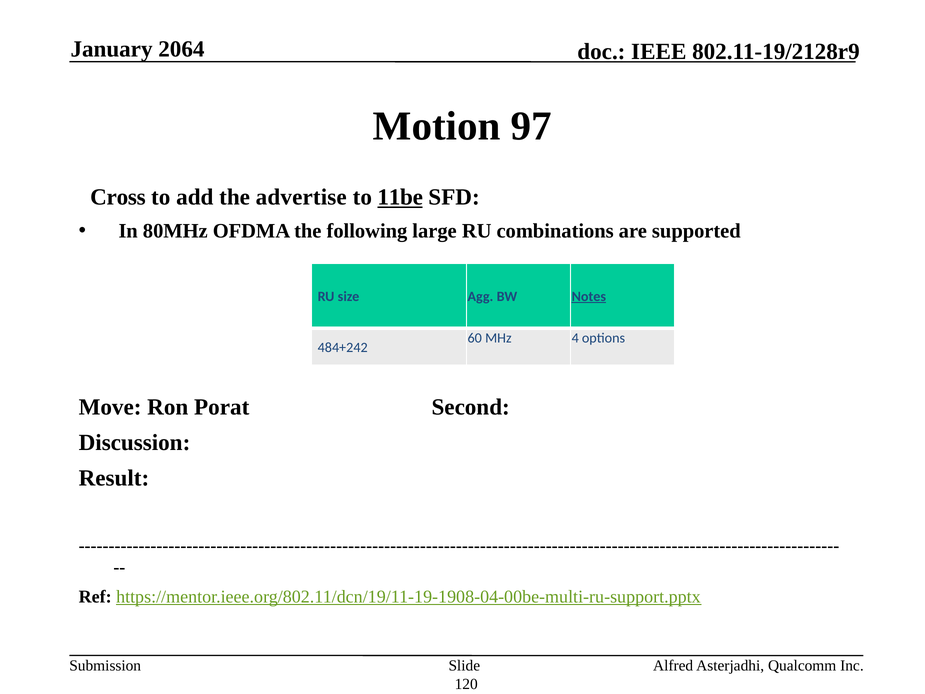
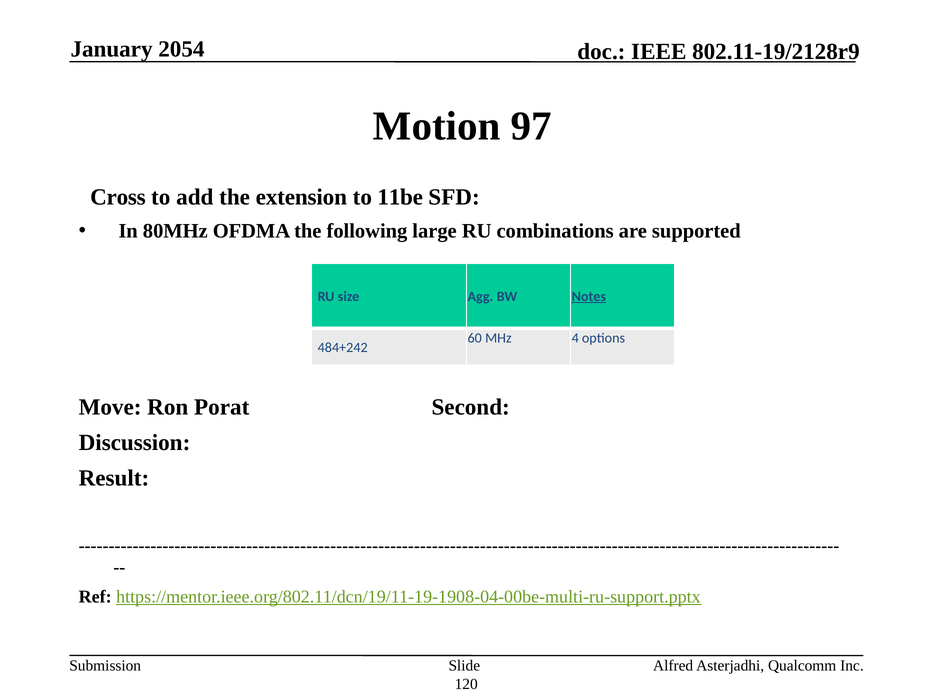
2064: 2064 -> 2054 (181, 49)
advertise: advertise -> extension (301, 197)
11be underline: present -> none (400, 197)
